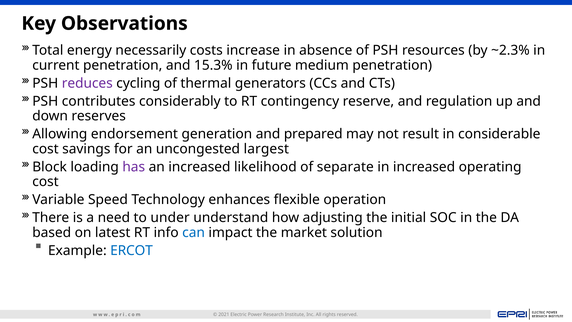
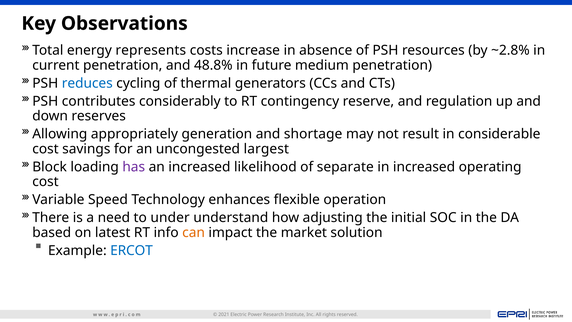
necessarily: necessarily -> represents (151, 50)
~2.3%: ~2.3% -> ~2.8% (510, 50)
15.3%: 15.3% -> 48.8% (213, 65)
reduces colour: purple -> blue (87, 83)
endorsement: endorsement -> appropriately (134, 134)
prepared: prepared -> shortage (313, 134)
can colour: blue -> orange (194, 232)
